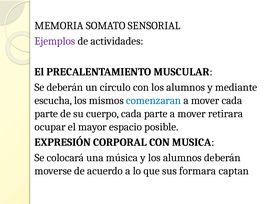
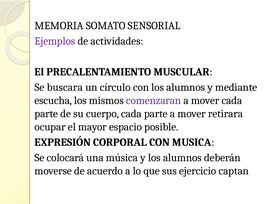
Se deberán: deberán -> buscara (65, 87)
comenzaran colour: blue -> purple (154, 101)
formara: formara -> ejercicio (198, 171)
